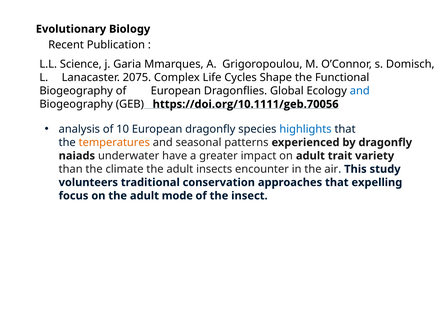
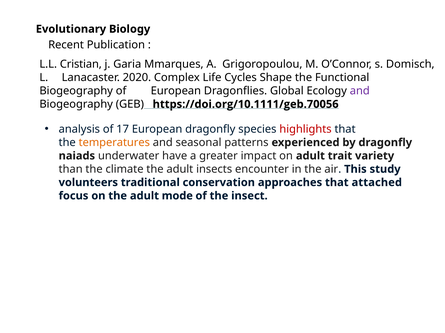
Science: Science -> Cristian (81, 64)
2075: 2075 -> 2020 (137, 78)
and colour: blue -> purple (360, 91)
10: 10 -> 17 (123, 129)
highlights colour: blue -> red (305, 129)
expelling: expelling -> attached (377, 183)
